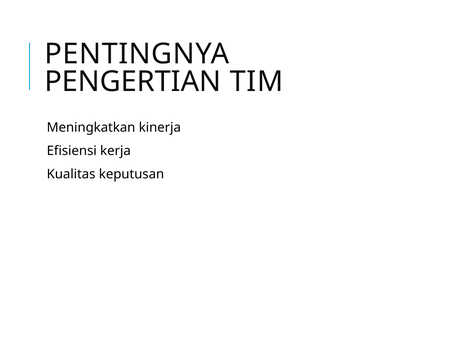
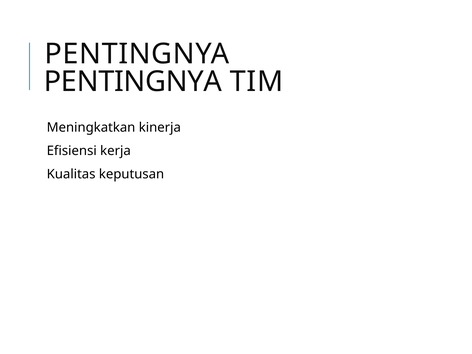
PENGERTIAN: PENGERTIAN -> PENTINGNYA (133, 82)
